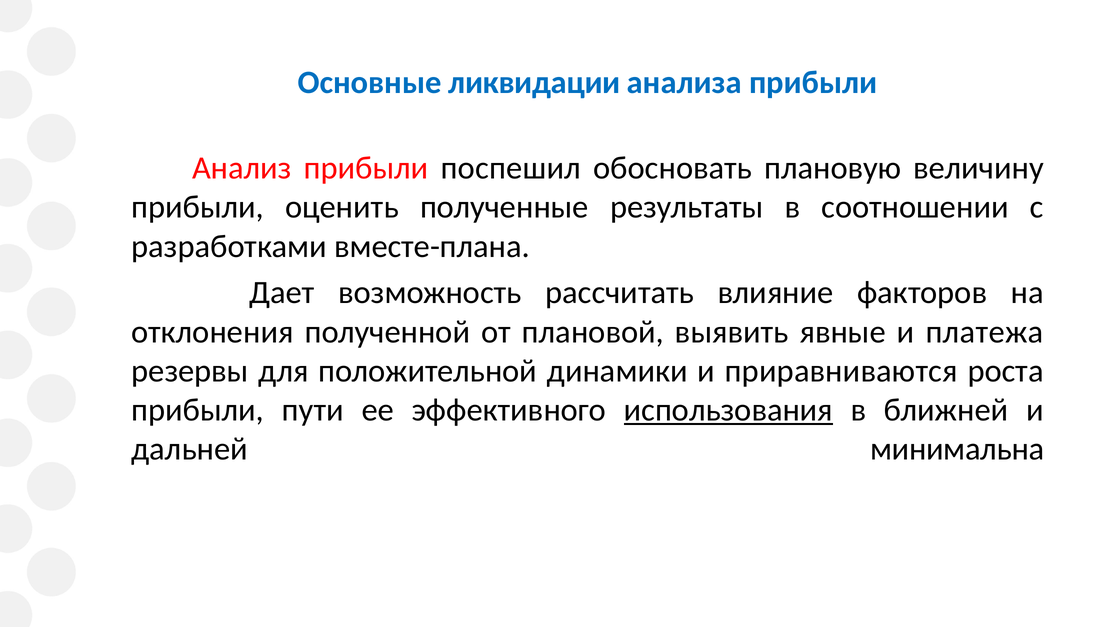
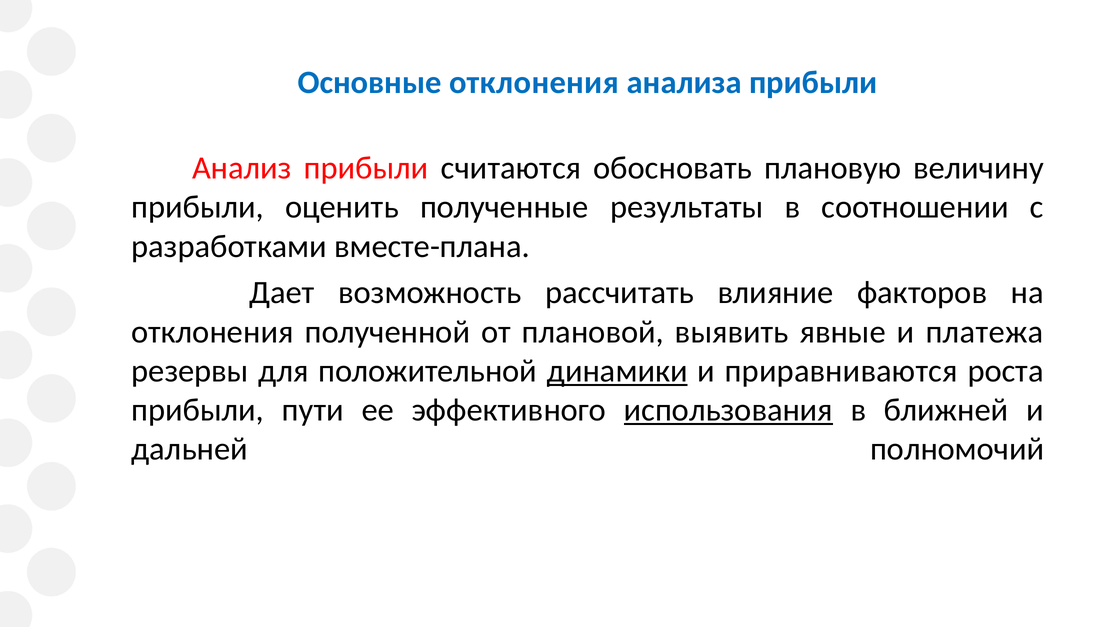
Основные ликвидации: ликвидации -> отклонения (534, 83)
поспешил: поспешил -> считаются (511, 168)
динамики underline: none -> present (617, 371)
минимальна: минимальна -> полномочий (957, 449)
